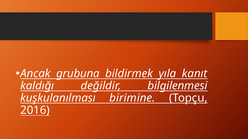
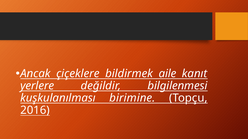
grubuna: grubuna -> çiçeklere (78, 74)
yıla: yıla -> aile (167, 74)
kaldığı: kaldığı -> yerlere (37, 86)
